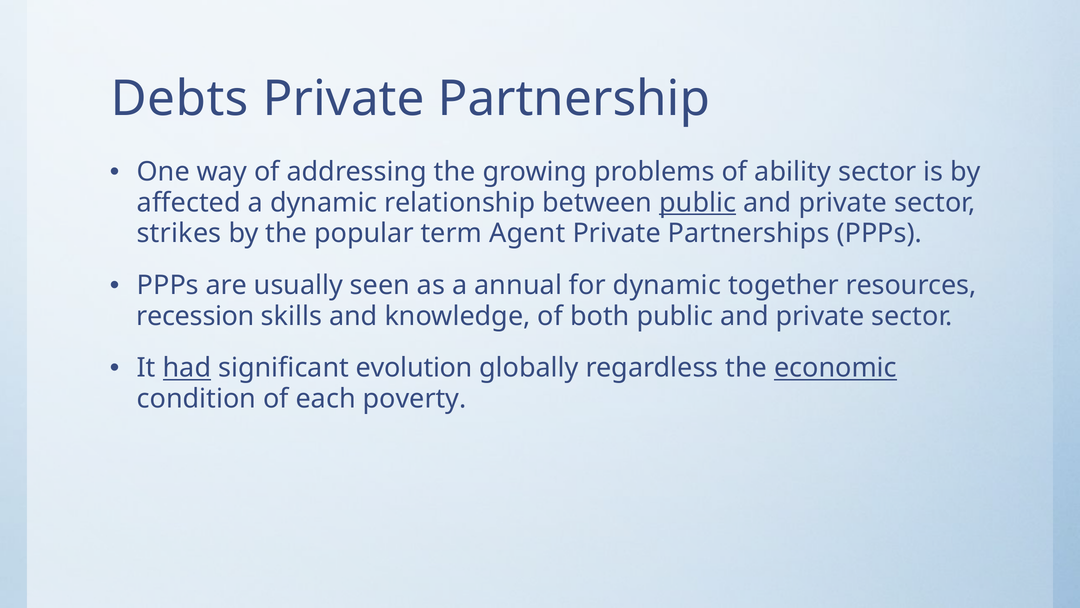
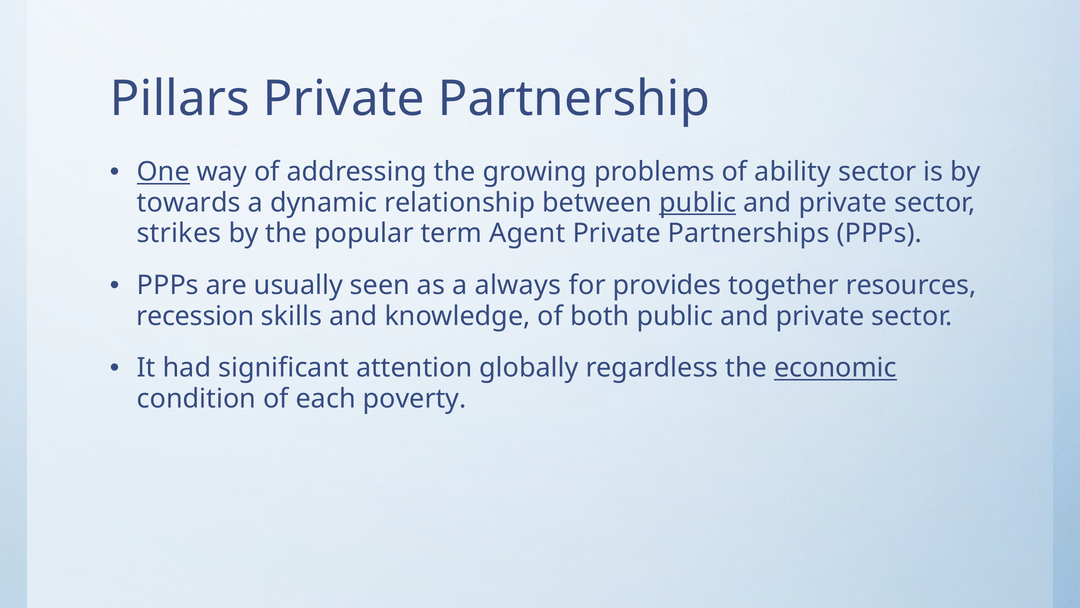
Debts: Debts -> Pillars (180, 99)
One underline: none -> present (163, 172)
affected: affected -> towards (189, 203)
annual: annual -> always (518, 285)
for dynamic: dynamic -> provides (667, 285)
had underline: present -> none (187, 368)
evolution: evolution -> attention (414, 368)
